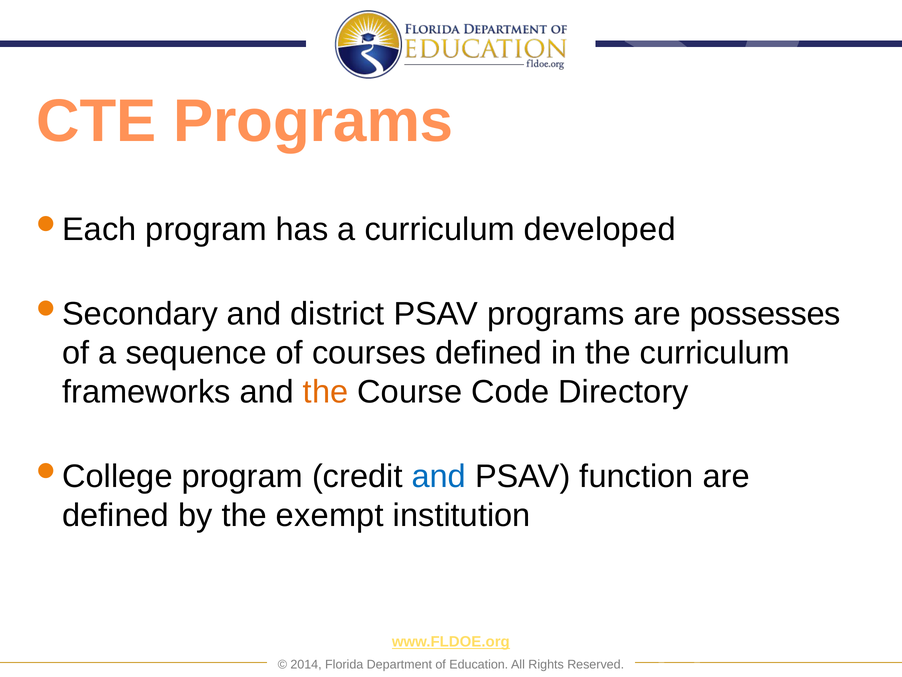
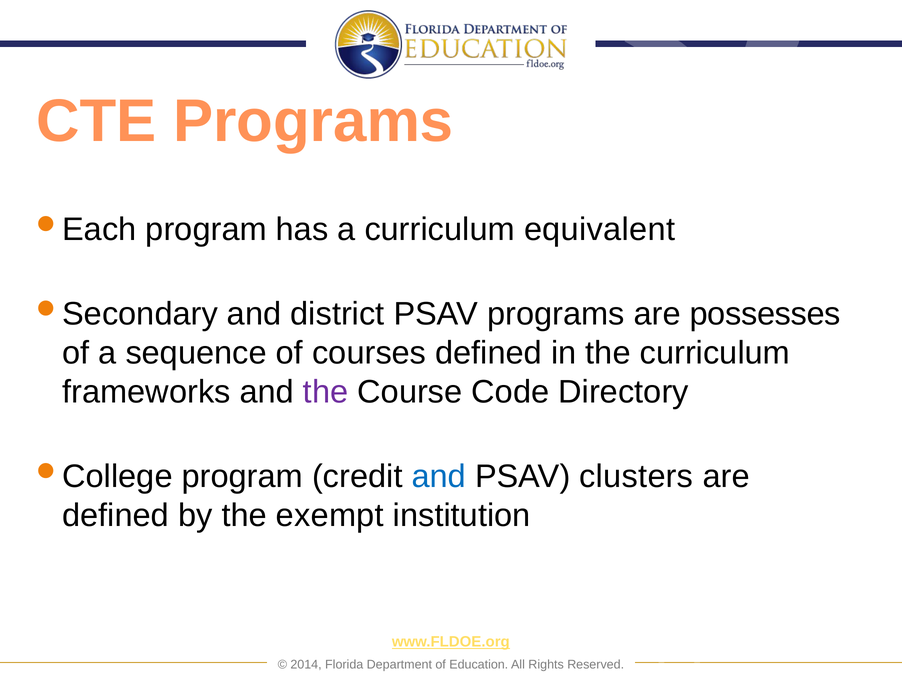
developed: developed -> equivalent (600, 229)
the colour: orange -> purple (326, 392)
function: function -> clusters (636, 476)
